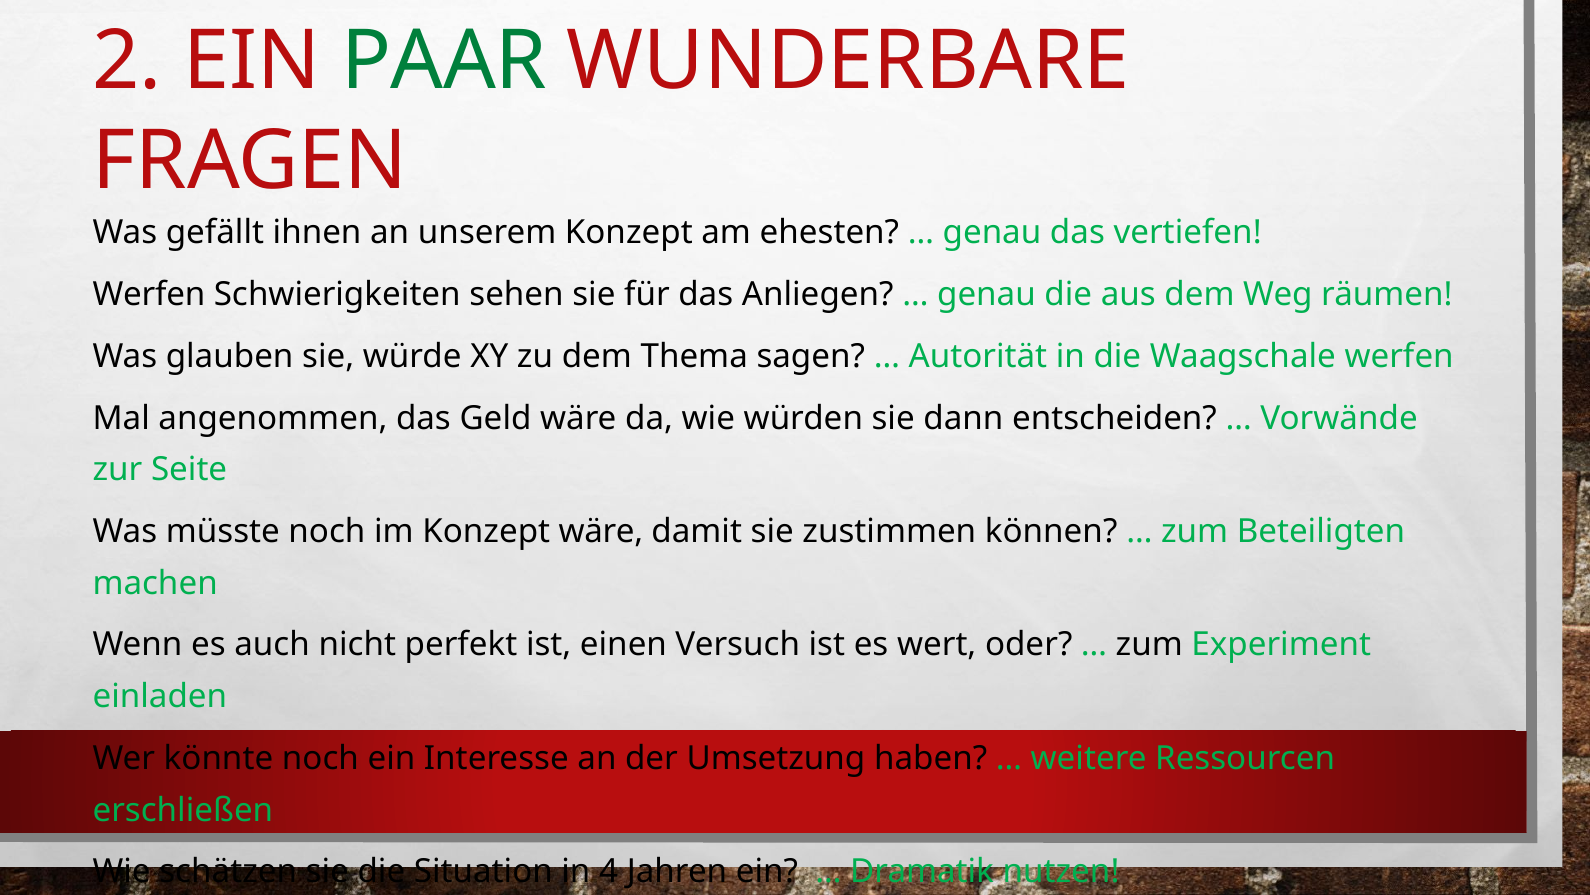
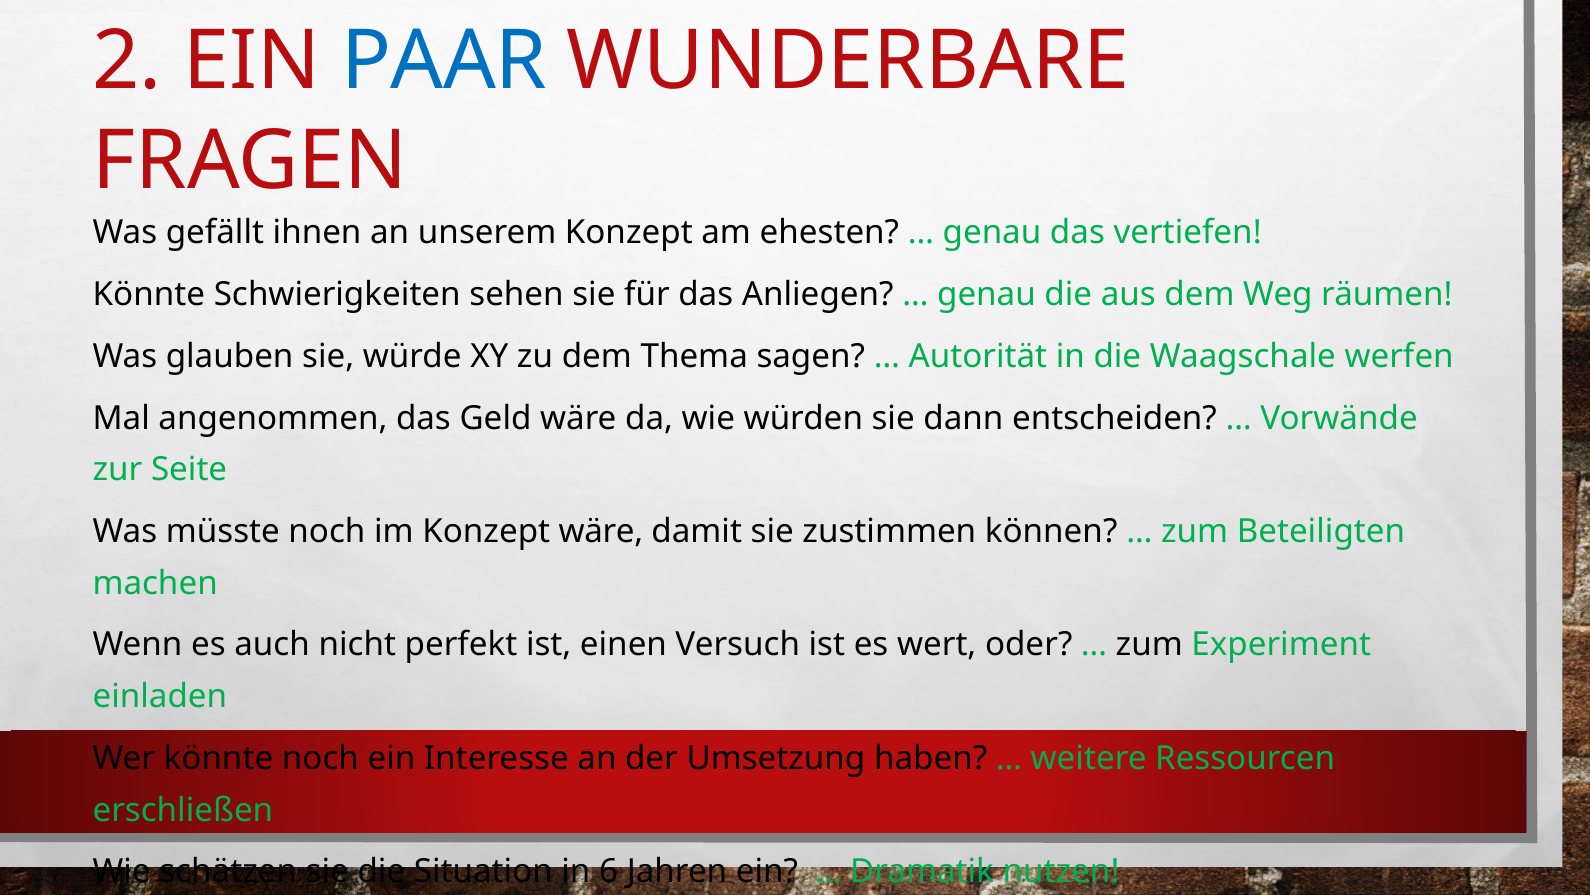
PAAR colour: green -> blue (444, 61)
Werfen: Werfen -> Könnte (149, 295)
4: 4 -> 6 (609, 871)
